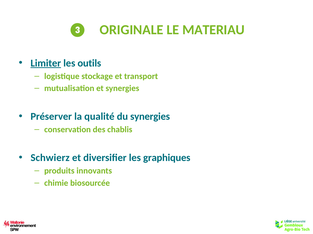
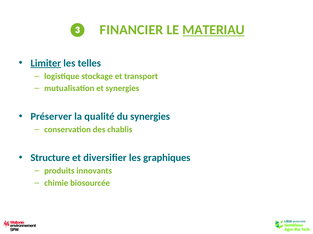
ORIGINALE: ORIGINALE -> FINANCIER (132, 30)
MATERIAU underline: none -> present (213, 30)
outils: outils -> telles (89, 63)
Schwierz: Schwierz -> Structure (50, 158)
